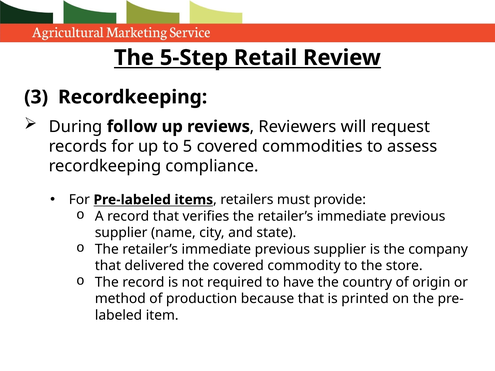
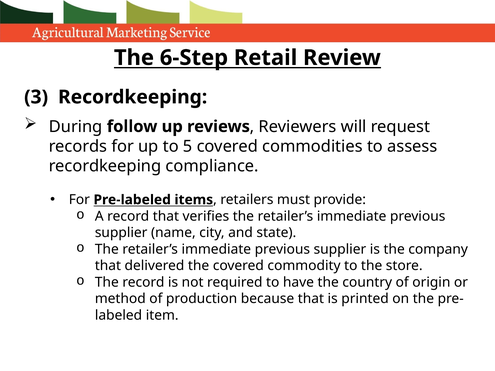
5-Step: 5-Step -> 6-Step (194, 58)
